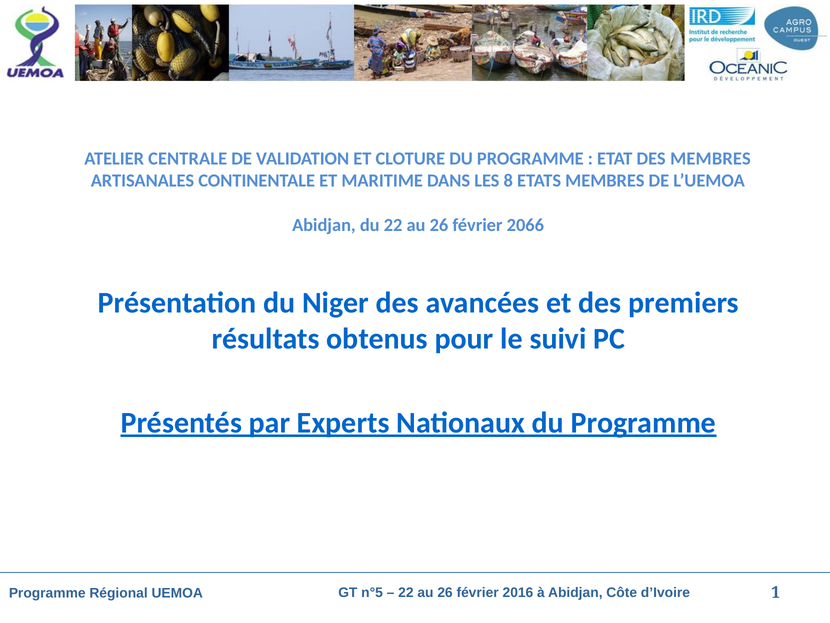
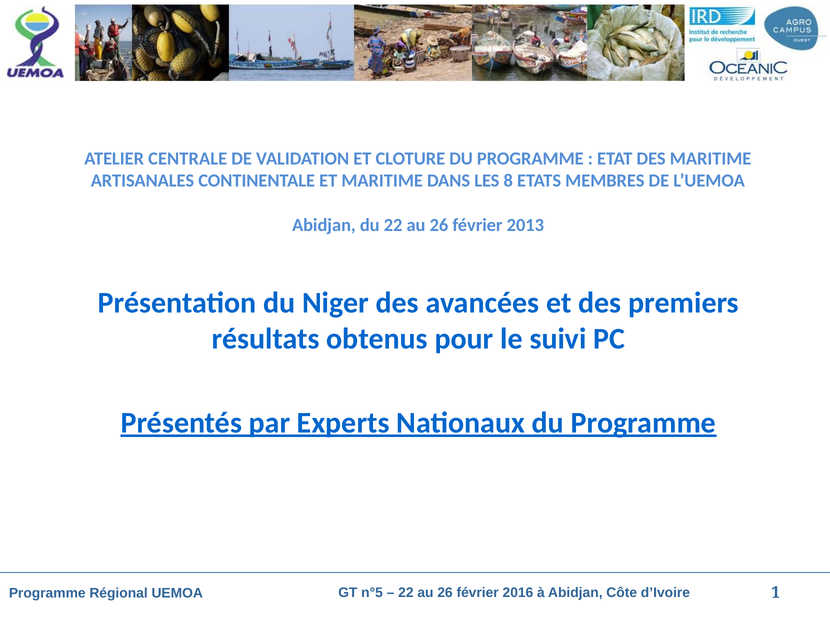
DES MEMBRES: MEMBRES -> MARITIME (711, 158)
2066: 2066 -> 2013 (525, 225)
